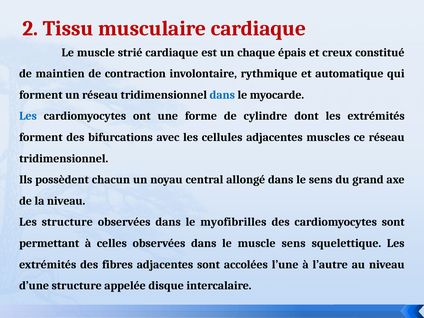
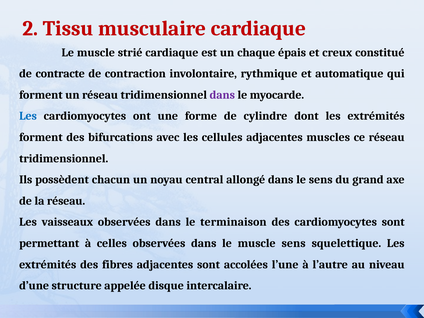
maintien: maintien -> contracte (60, 74)
dans colour: blue -> purple (222, 95)
la niveau: niveau -> réseau (66, 201)
Les structure: structure -> vaisseaux (67, 222)
myofibrilles: myofibrilles -> terminaison (233, 222)
